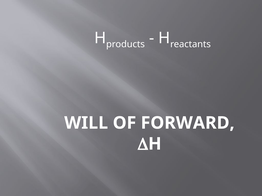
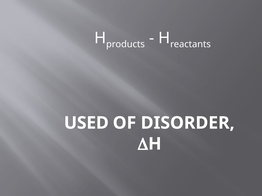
WILL: WILL -> USED (86, 123)
FORWARD: FORWARD -> DISORDER (188, 123)
